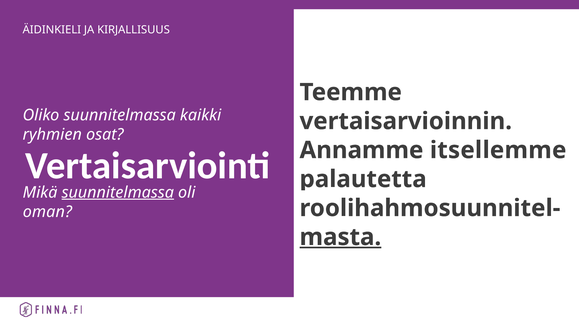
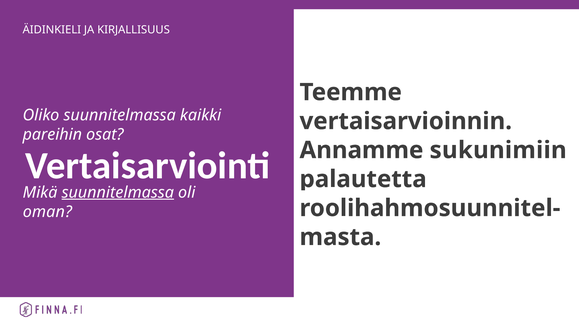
ryhmien: ryhmien -> pareihin (52, 134)
itsellemme: itsellemme -> sukunimiin (498, 150)
masta underline: present -> none (340, 237)
